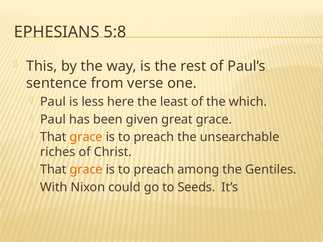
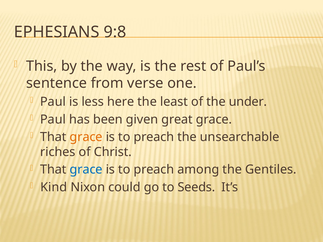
5:8: 5:8 -> 9:8 (115, 32)
which: which -> under (248, 102)
grace colour: orange -> blue (86, 170)
With: With -> Kind (54, 187)
